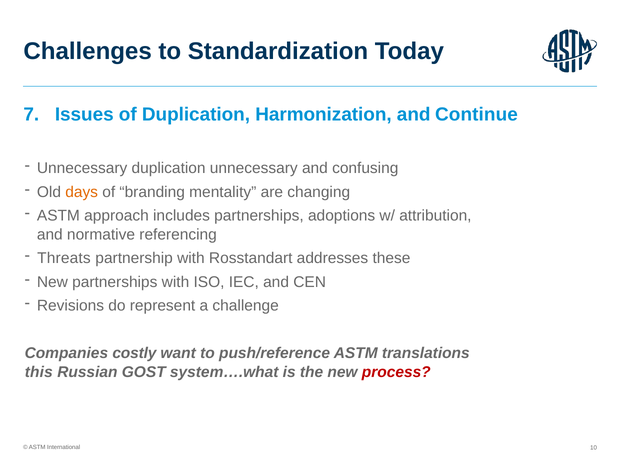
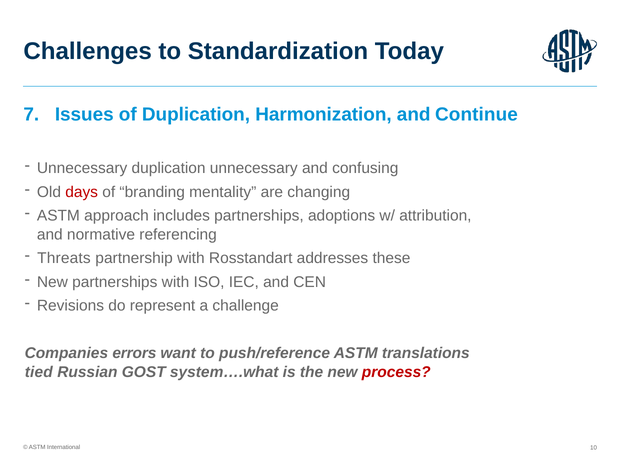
days colour: orange -> red (82, 192)
costly: costly -> errors (134, 353)
this: this -> tied (39, 372)
